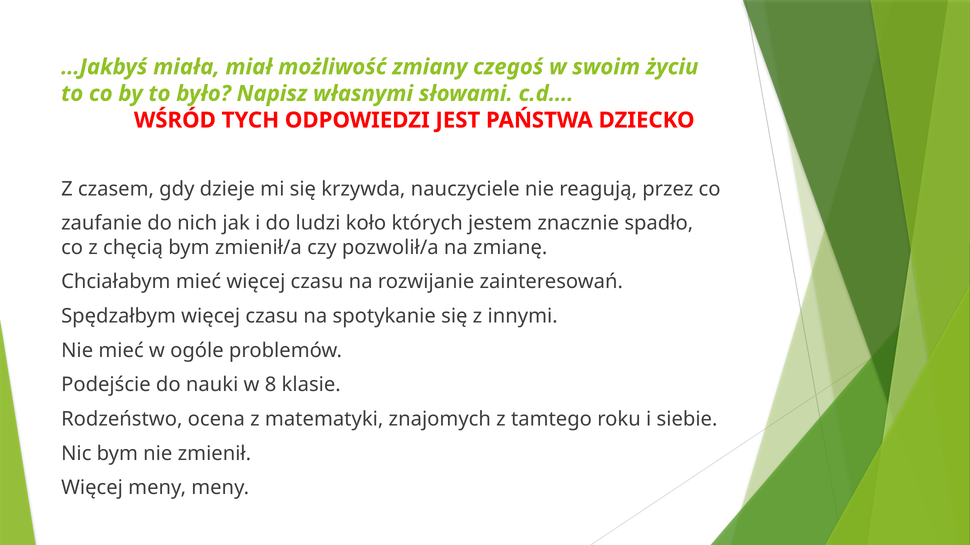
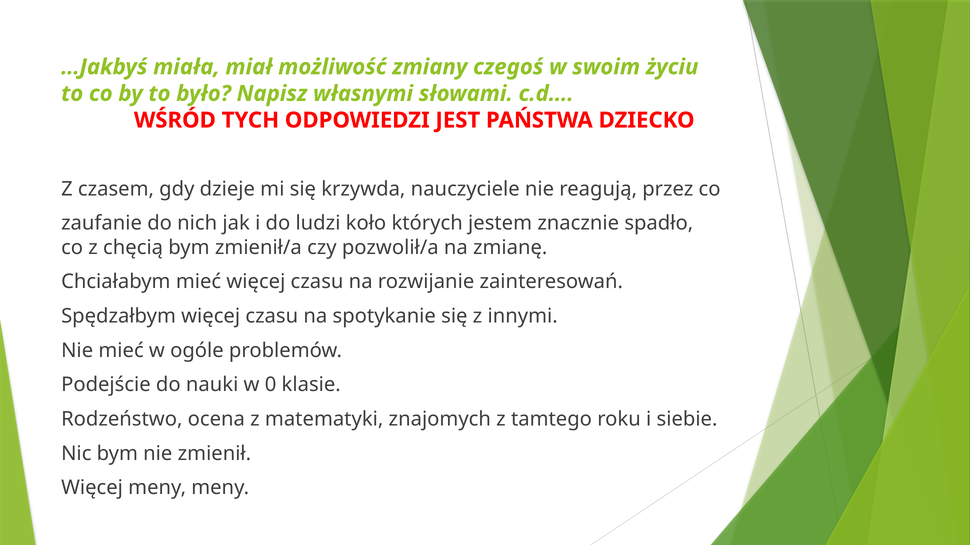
8: 8 -> 0 (271, 385)
